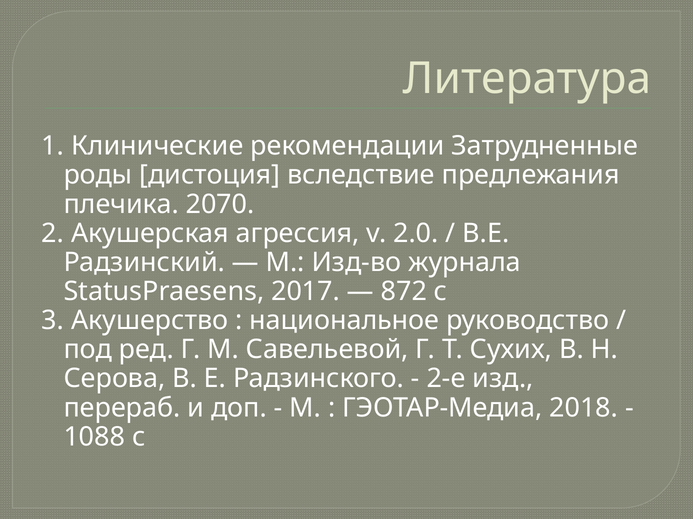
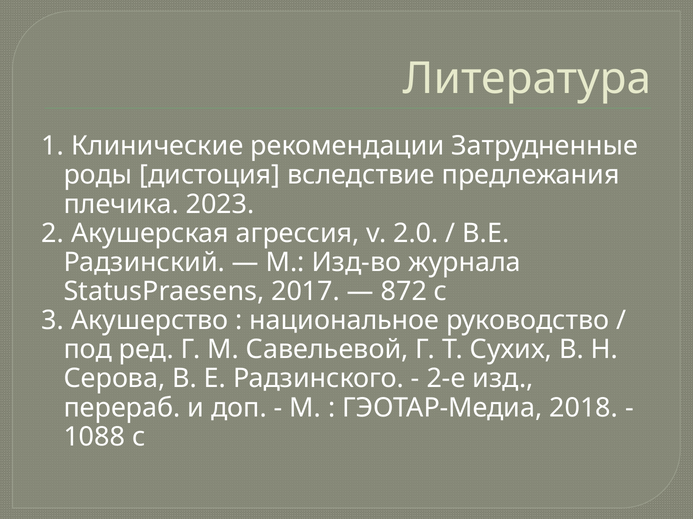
2070: 2070 -> 2023 (220, 204)
